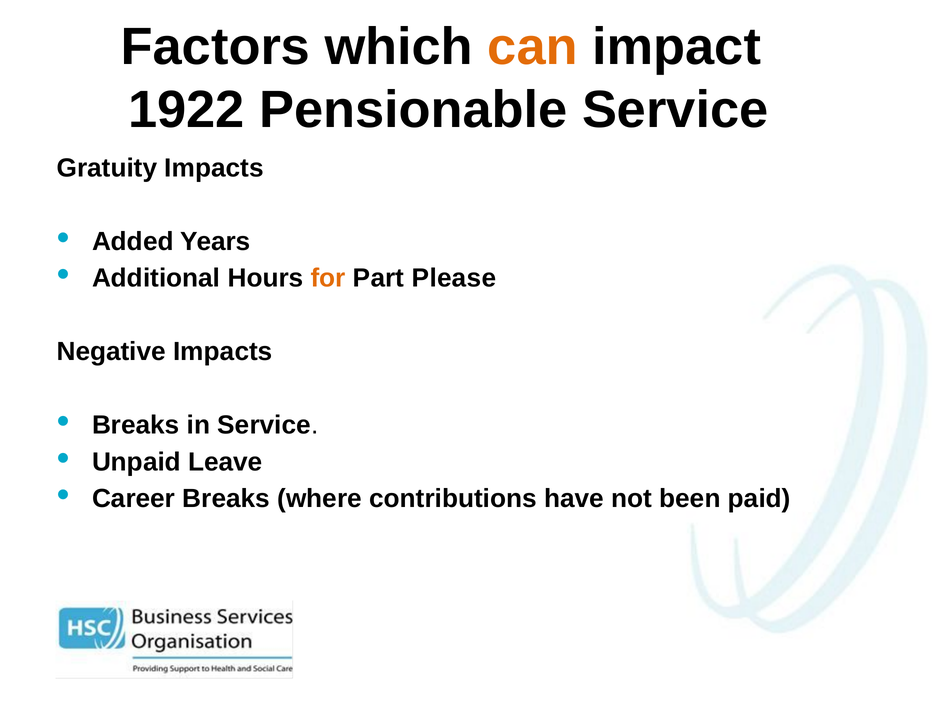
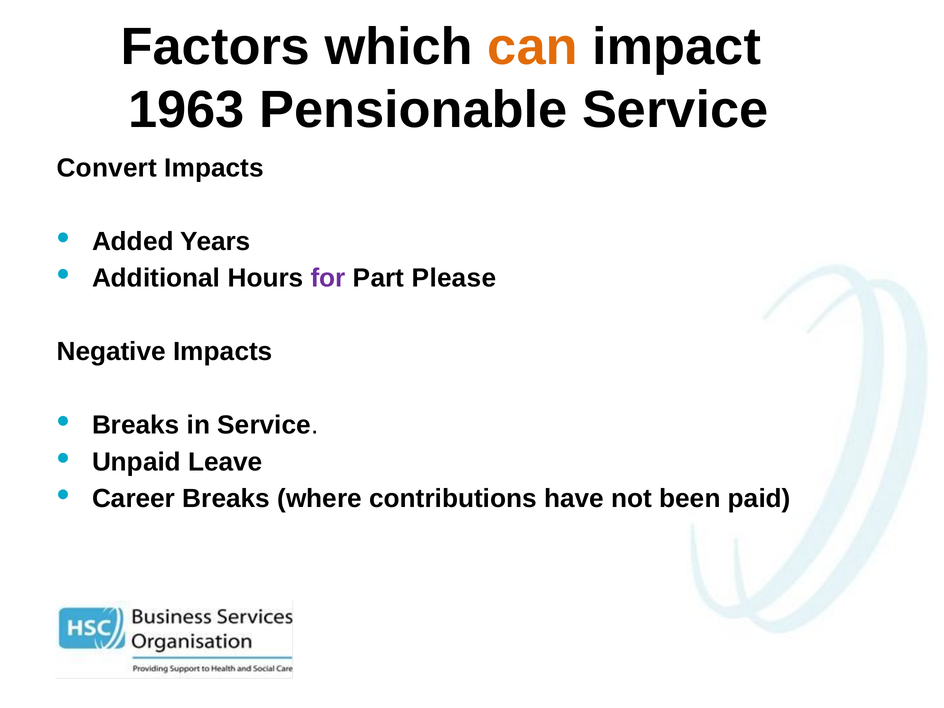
1922: 1922 -> 1963 (186, 110)
Gratuity: Gratuity -> Convert (107, 168)
for colour: orange -> purple (328, 278)
